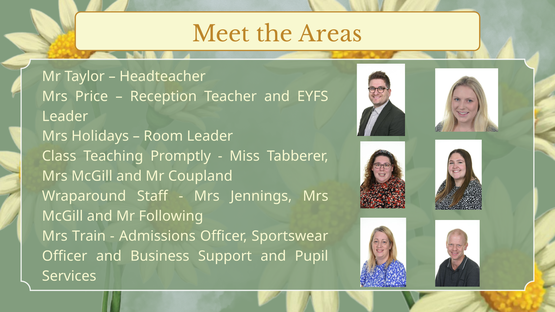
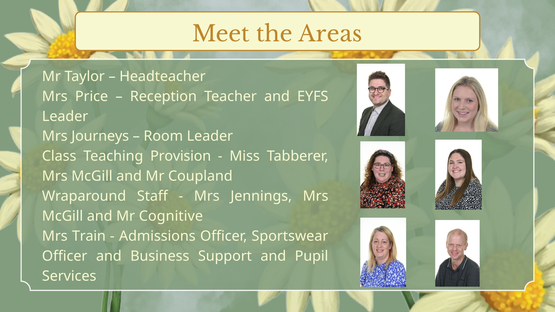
Holidays: Holidays -> Journeys (100, 136)
Promptly: Promptly -> Provision (181, 156)
Following: Following -> Cognitive (171, 216)
